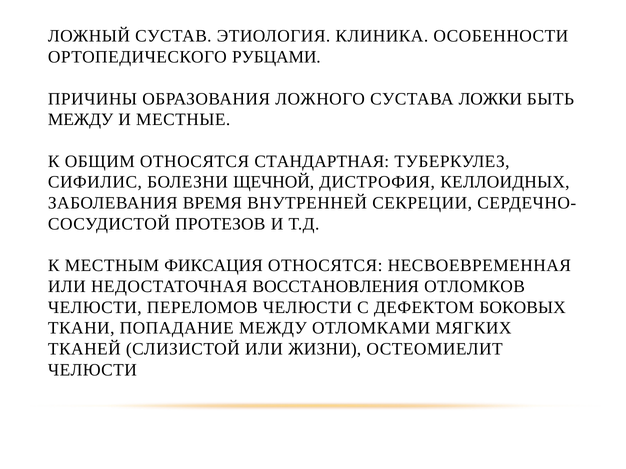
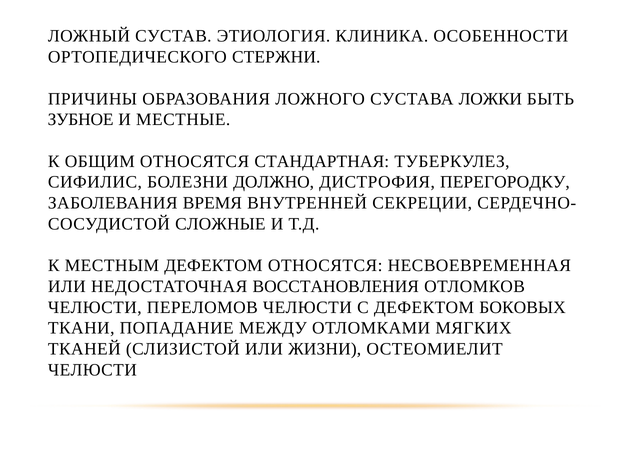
РУБЦАМИ: РУБЦАМИ -> СТЕРЖНИ (276, 57)
МЕЖДУ: МЕЖДУ -> ЗУБНОЕ (81, 120)
ЩЕЧНОЙ: ЩЕЧНОЙ -> ДОЛЖНО (274, 182)
КЕЛЛОИДНЫХ: КЕЛЛОИДНЫХ -> ПЕРЕГОРОДКУ (505, 182)
ПРОТЕЗОВ: ПРОТЕЗОВ -> СЛОЖНЫЕ (220, 224)
МЕСТНЫМ ФИКСАЦИЯ: ФИКСАЦИЯ -> ДЕФЕКТОМ (213, 266)
